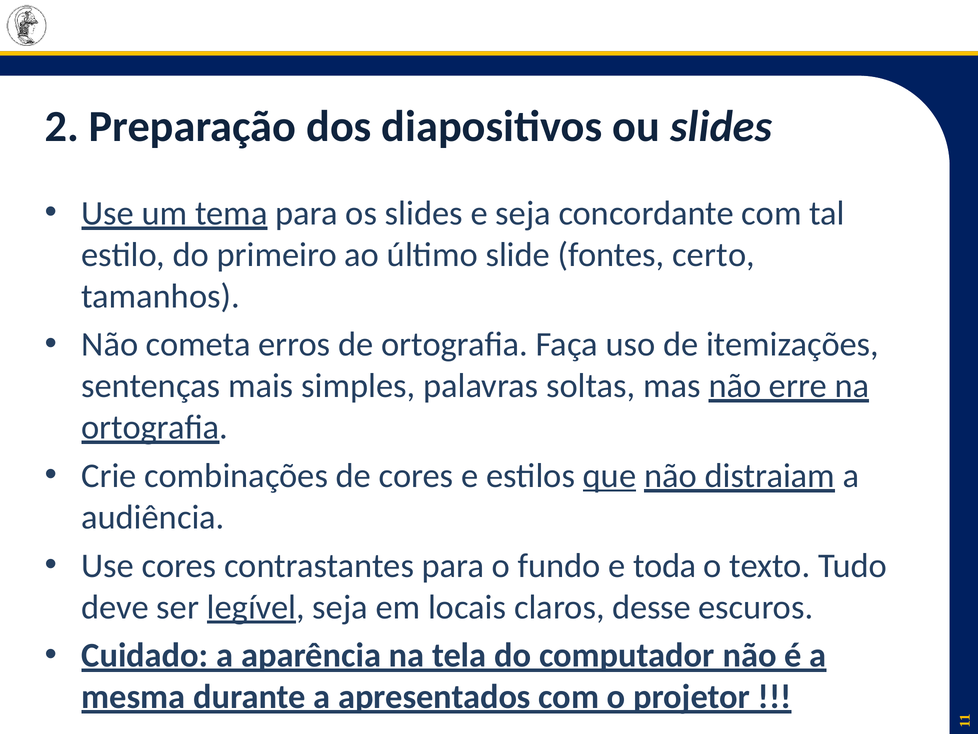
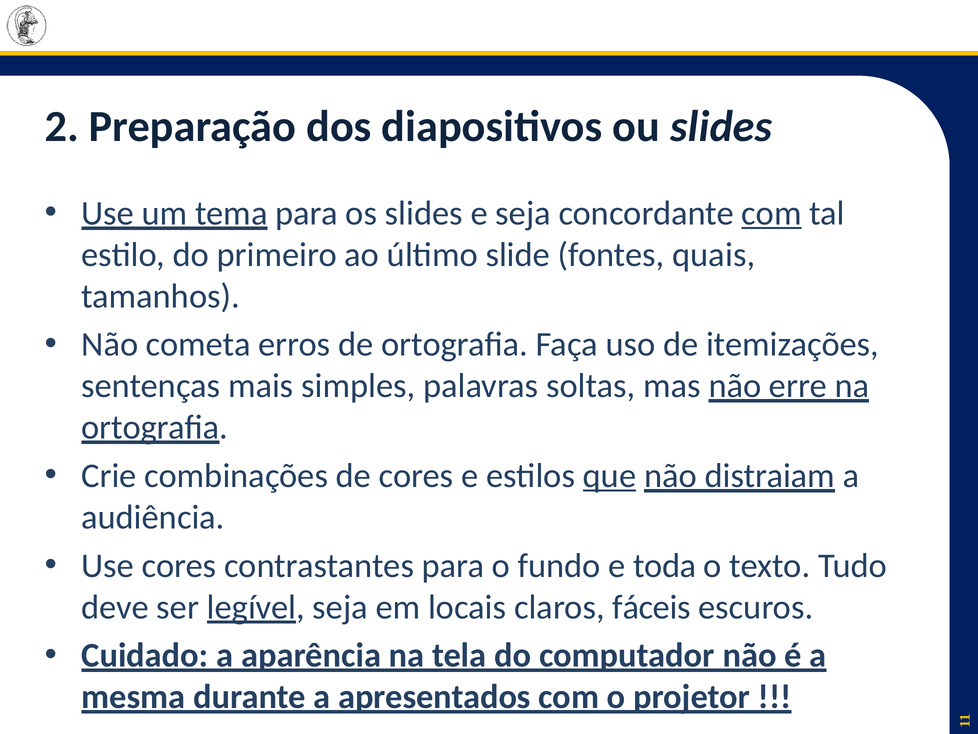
com underline: none -> present (772, 213)
certo: certo -> quais (714, 255)
desse: desse -> fáceis (652, 607)
